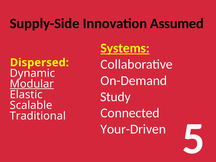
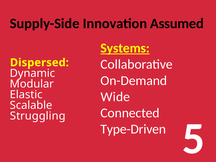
Modular underline: present -> none (32, 84)
Study: Study -> Wide (115, 97)
Traditional: Traditional -> Struggling (38, 116)
Your-Driven: Your-Driven -> Type-Driven (133, 129)
